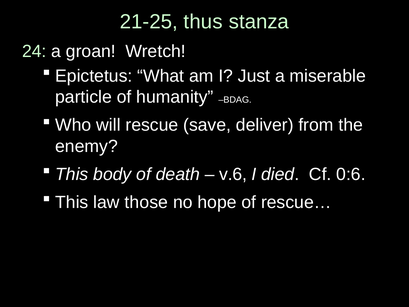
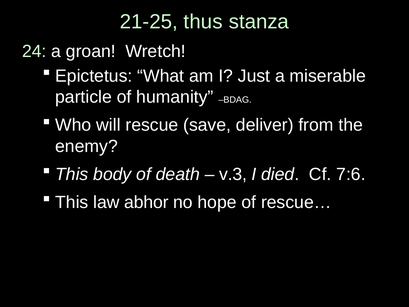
v.6: v.6 -> v.3 (233, 174)
0:6: 0:6 -> 7:6 (351, 174)
those: those -> abhor (146, 202)
